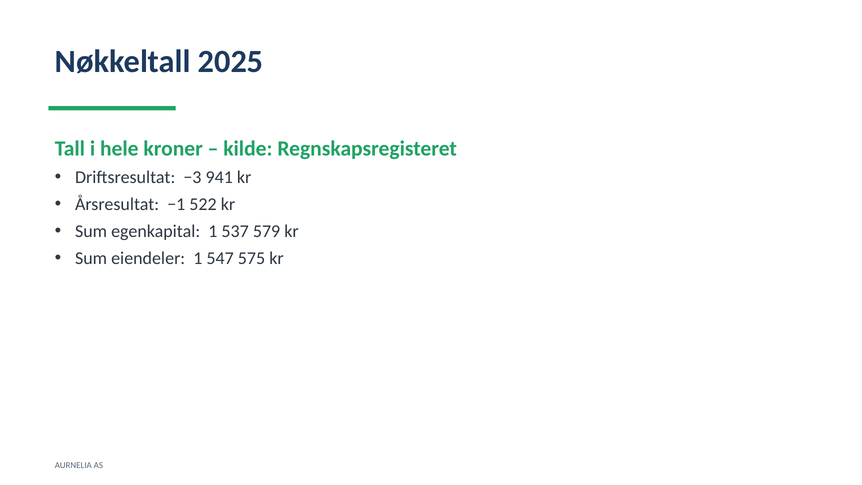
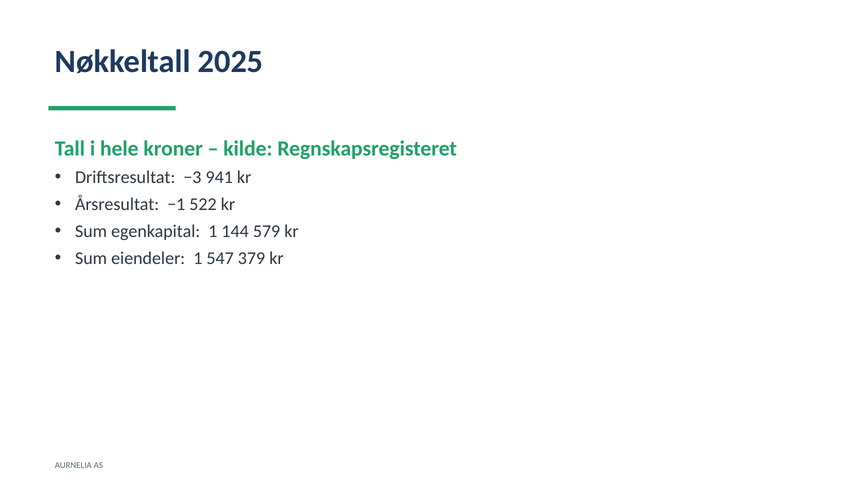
537: 537 -> 144 (235, 231)
575: 575 -> 379 (251, 258)
